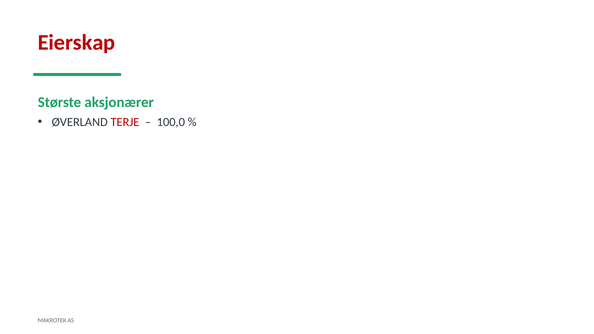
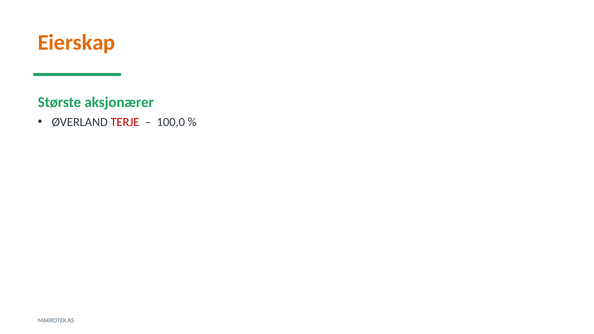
Eierskap colour: red -> orange (77, 42)
